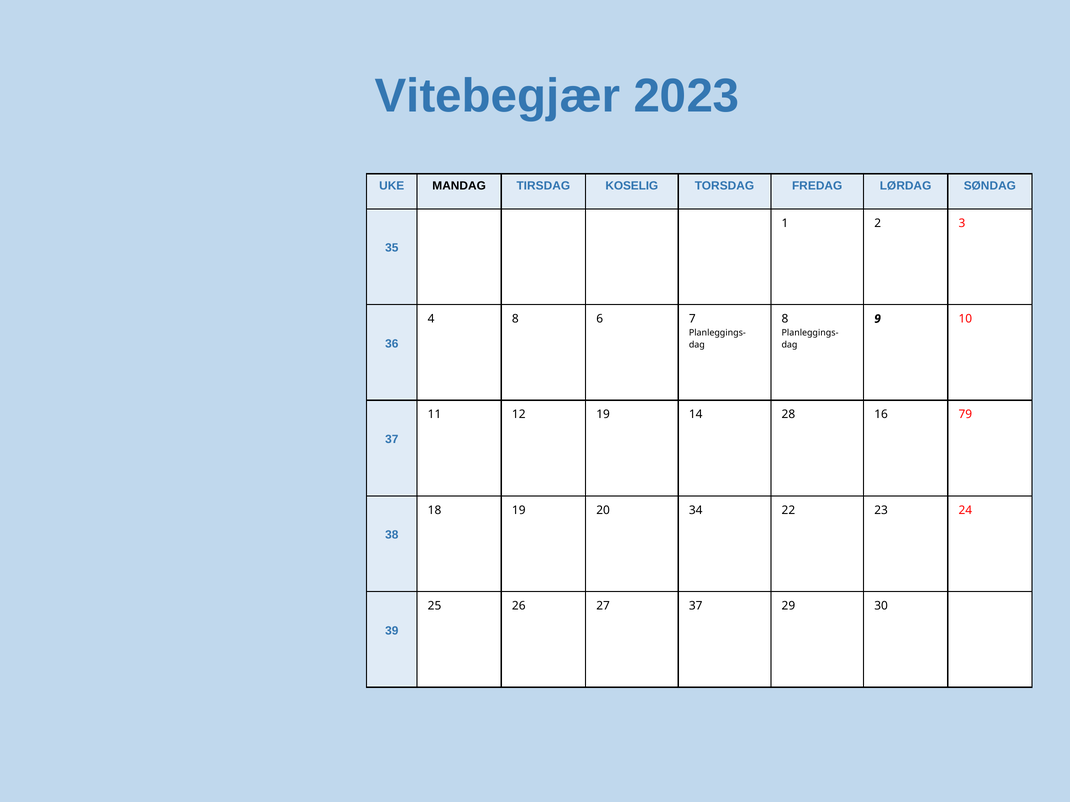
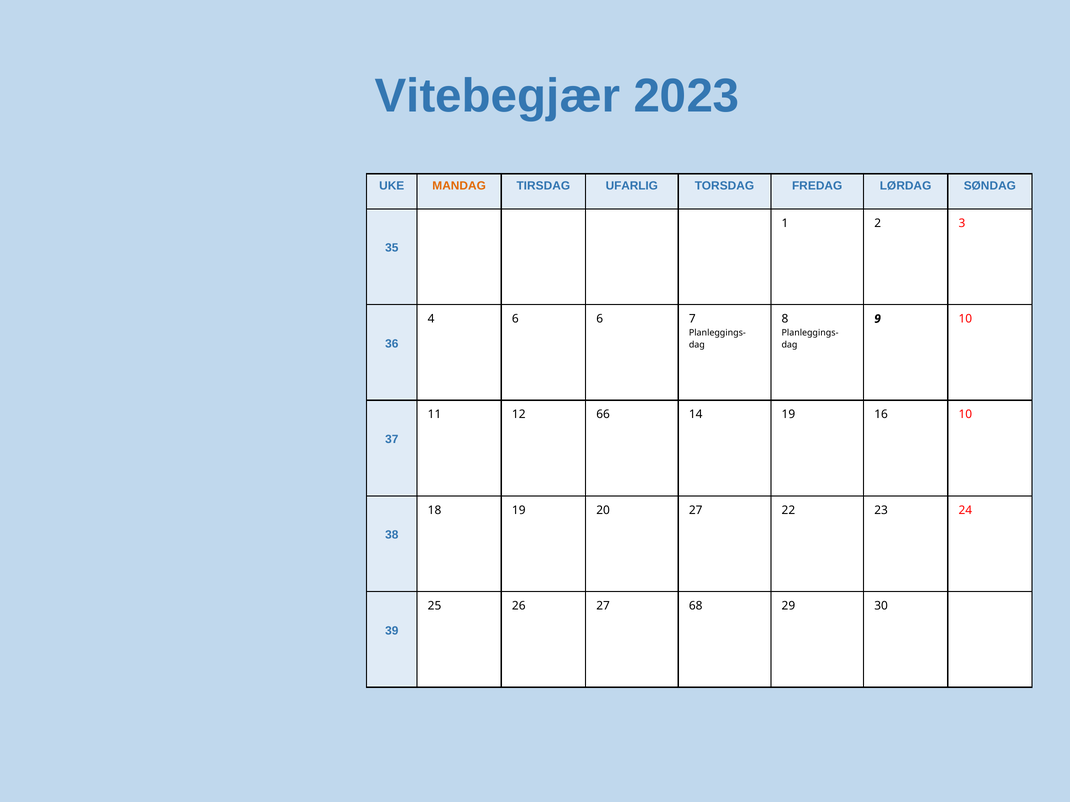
MANDAG colour: black -> orange (459, 186)
KOSELIG: KOSELIG -> UFARLIG (632, 186)
4 8: 8 -> 6 (515, 319)
12 19: 19 -> 66 (603, 415)
14 28: 28 -> 19 (788, 415)
16 79: 79 -> 10 (965, 415)
20 34: 34 -> 27 (696, 510)
27 37: 37 -> 68 (696, 606)
